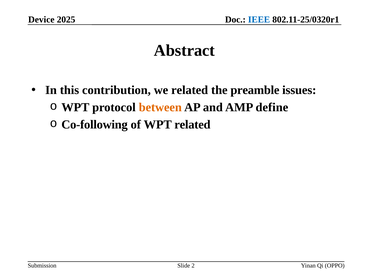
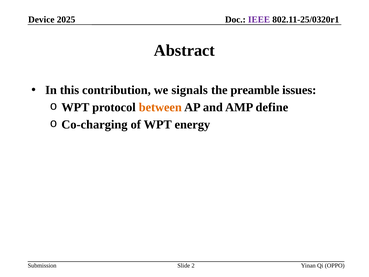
IEEE colour: blue -> purple (259, 20)
we related: related -> signals (190, 90)
Co-following: Co-following -> Co-charging (94, 124)
WPT related: related -> energy (192, 124)
